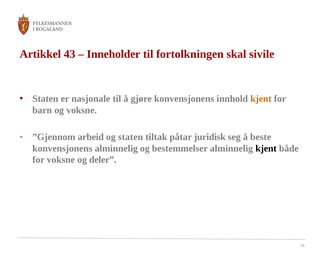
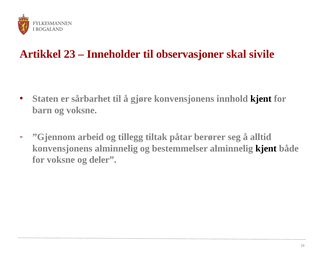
43: 43 -> 23 (70, 54)
fortolkningen: fortolkningen -> observasjoner (190, 54)
nasjonale: nasjonale -> sårbarhet (91, 99)
kjent colour: orange -> black (261, 99)
og staten: staten -> tillegg (131, 137)
juridisk: juridisk -> berører (210, 137)
beste: beste -> alltid (261, 137)
